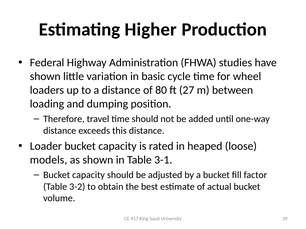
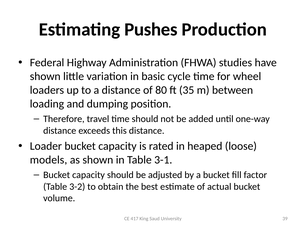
Higher: Higher -> Pushes (151, 30)
27: 27 -> 35 (187, 90)
